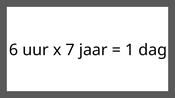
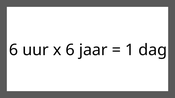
x 7: 7 -> 6 (70, 50)
